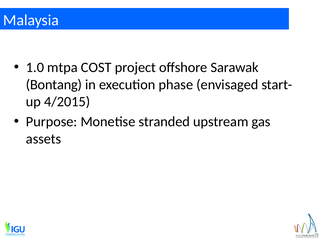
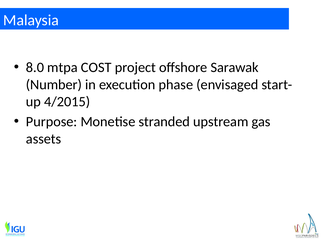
1.0: 1.0 -> 8.0 (35, 67)
Bontang: Bontang -> Number (54, 84)
